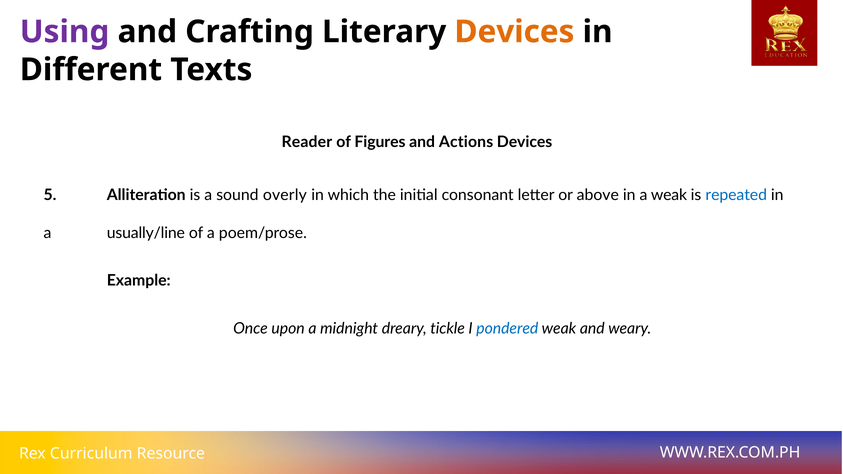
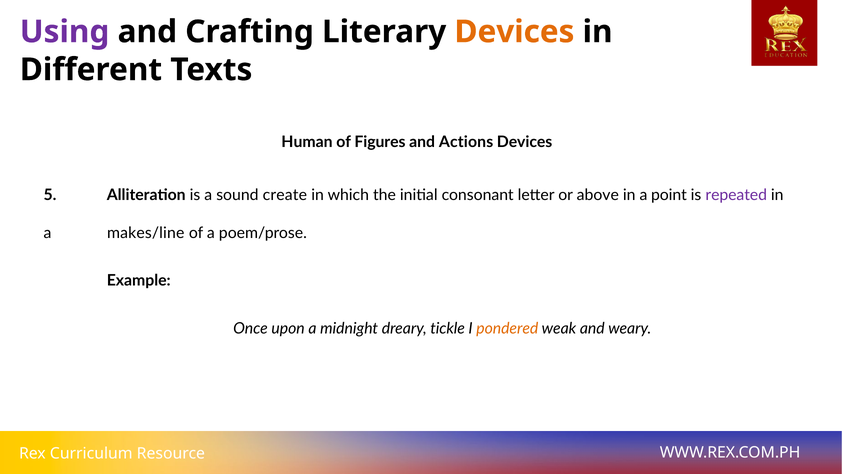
Reader: Reader -> Human (307, 142)
overly: overly -> create (285, 195)
a weak: weak -> point (669, 195)
repeated colour: blue -> purple (736, 195)
usually/line: usually/line -> makes/line (146, 233)
pondered colour: blue -> orange (507, 329)
